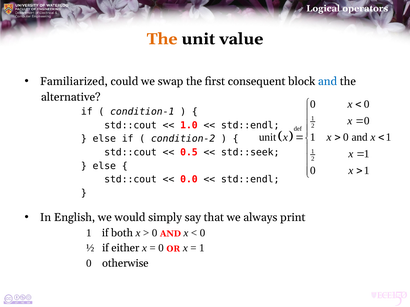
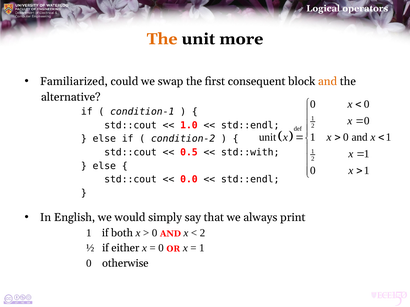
value: value -> more (241, 39)
and colour: blue -> orange (328, 81)
std::seek: std::seek -> std::with (250, 153)
0: 0 -> 2 (202, 233)
